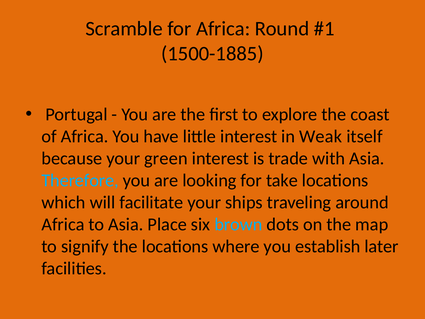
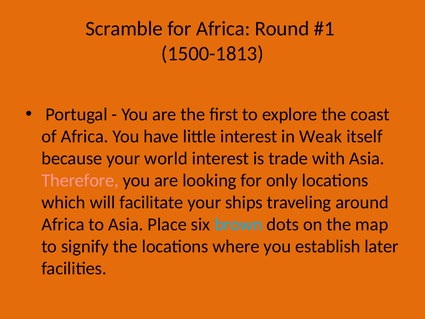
1500-1885: 1500-1885 -> 1500-1813 (212, 54)
green: green -> world (166, 158)
Therefore colour: light blue -> pink (80, 180)
take: take -> only (282, 180)
